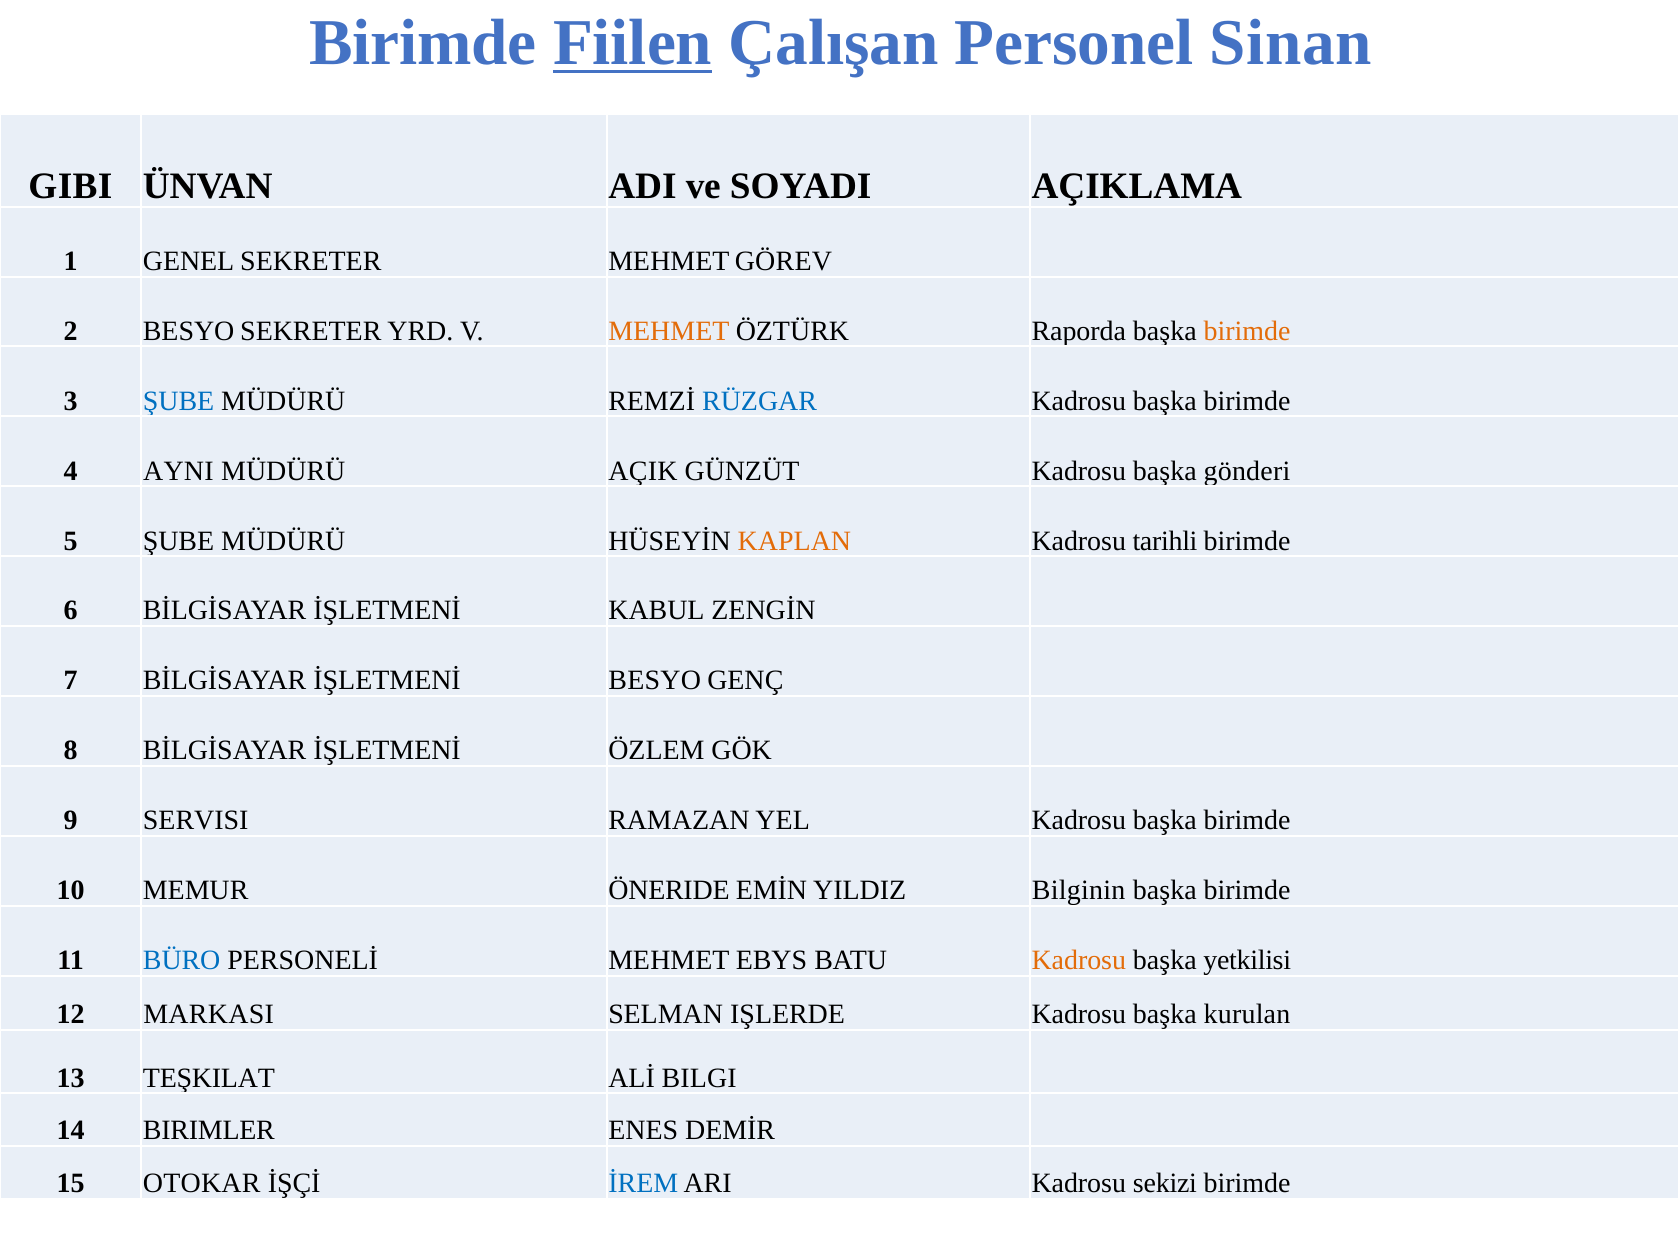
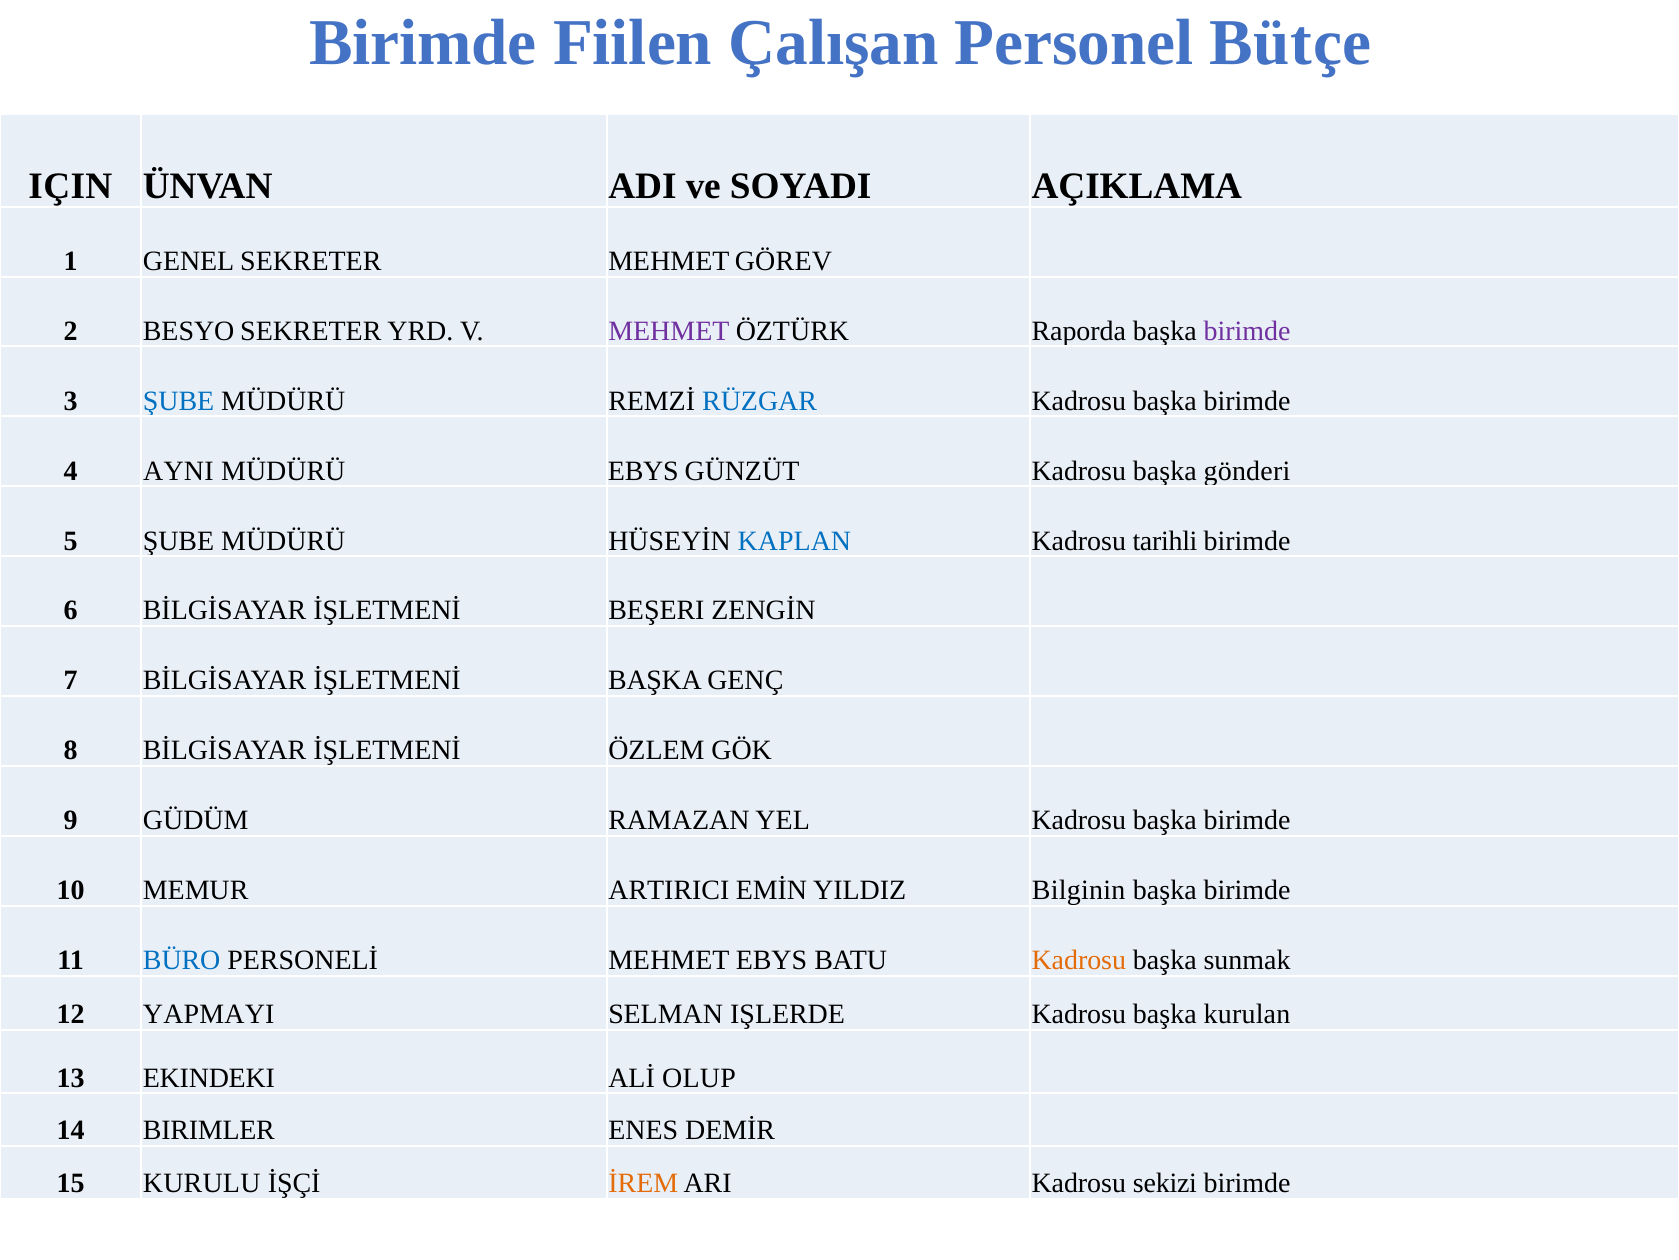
Fiilen underline: present -> none (633, 43)
Sinan: Sinan -> Bütçe (1291, 43)
GIBI: GIBI -> IÇIN (70, 186)
MEHMET colour: orange -> purple (669, 331)
birimde colour: orange -> purple (1247, 331)
MÜDÜRÜ AÇIK: AÇIK -> EBYS (643, 471)
KAPLAN colour: orange -> blue (794, 540)
KABUL: KABUL -> BEŞERI (656, 610)
İŞLETMENİ BESYO: BESYO -> BAŞKA (655, 680)
SERVISI: SERVISI -> GÜDÜM (196, 820)
ÖNERIDE: ÖNERIDE -> ARTIRICI (669, 890)
yetkilisi: yetkilisi -> sunmak (1247, 960)
MARKASI: MARKASI -> YAPMAYI (209, 1014)
TEŞKILAT: TEŞKILAT -> EKINDEKI (209, 1077)
BILGI: BILGI -> OLUP (699, 1077)
OTOKAR: OTOKAR -> KURULU (202, 1183)
İREM colour: blue -> orange (643, 1183)
